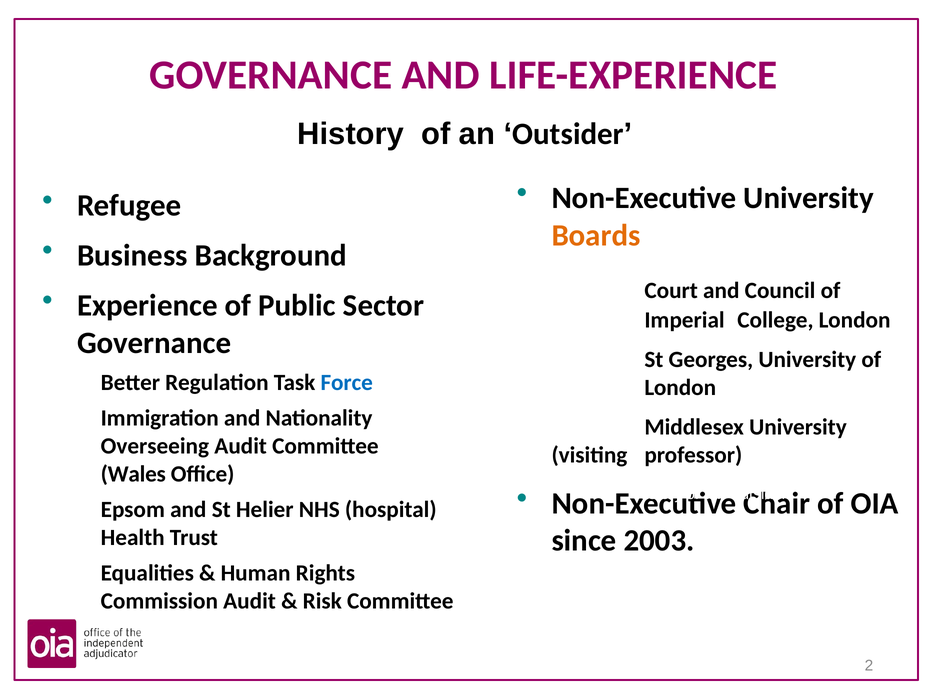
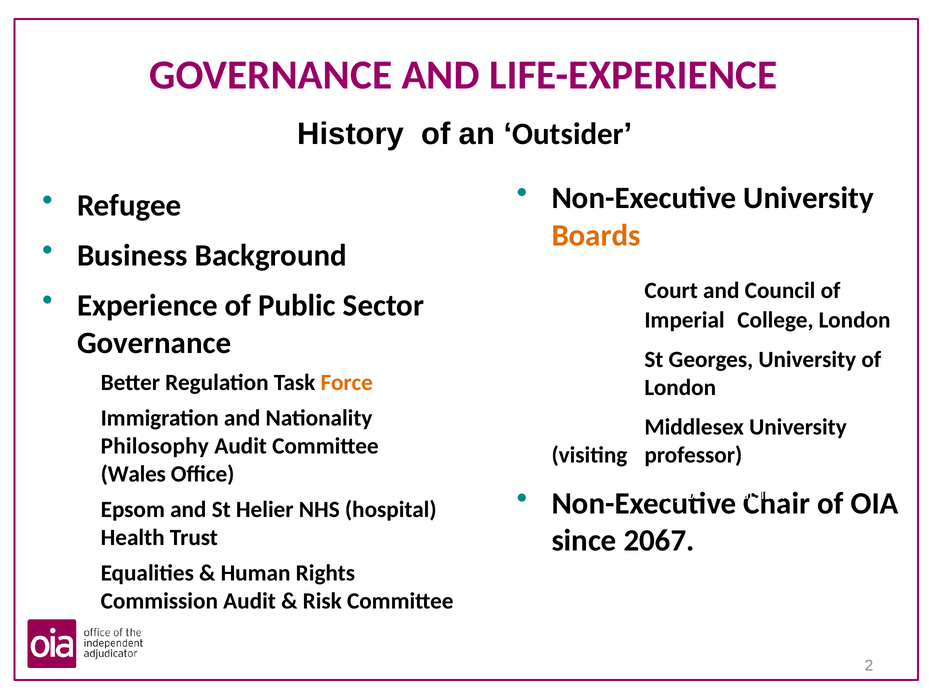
Force colour: blue -> orange (347, 383)
Overseeing: Overseeing -> Philosophy (155, 446)
2003: 2003 -> 2067 (659, 540)
